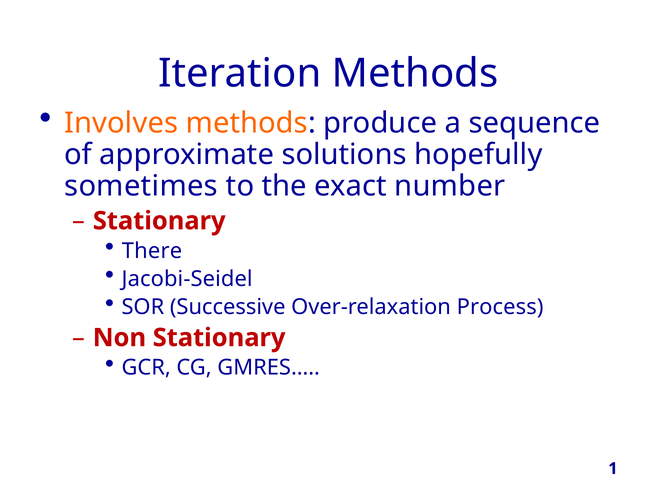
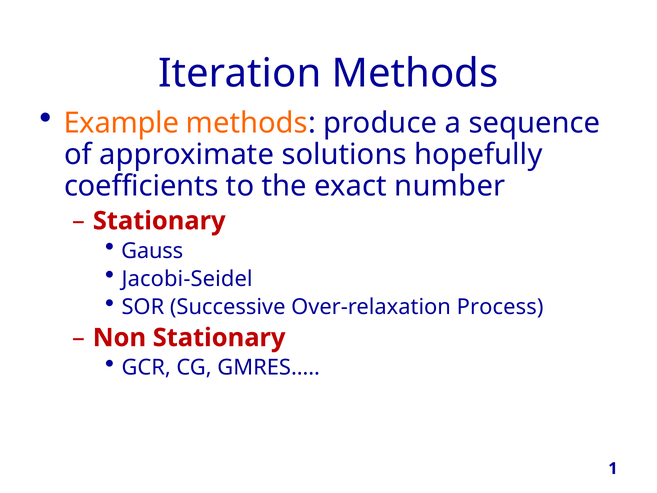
Involves: Involves -> Example (121, 123)
sometimes: sometimes -> coefficients (141, 186)
There: There -> Gauss (152, 251)
